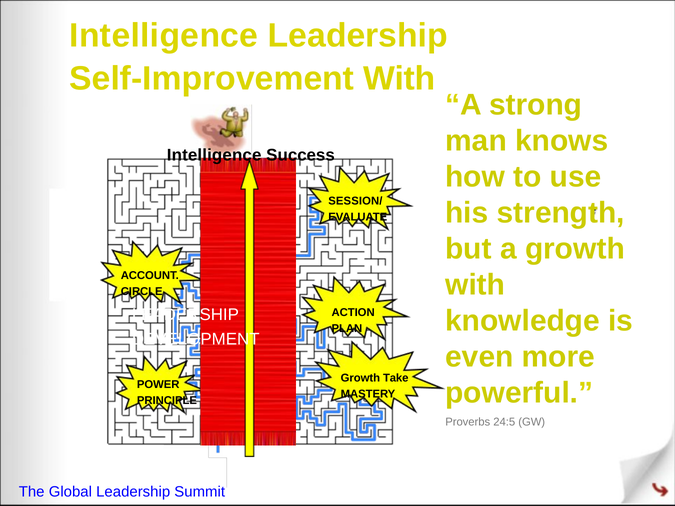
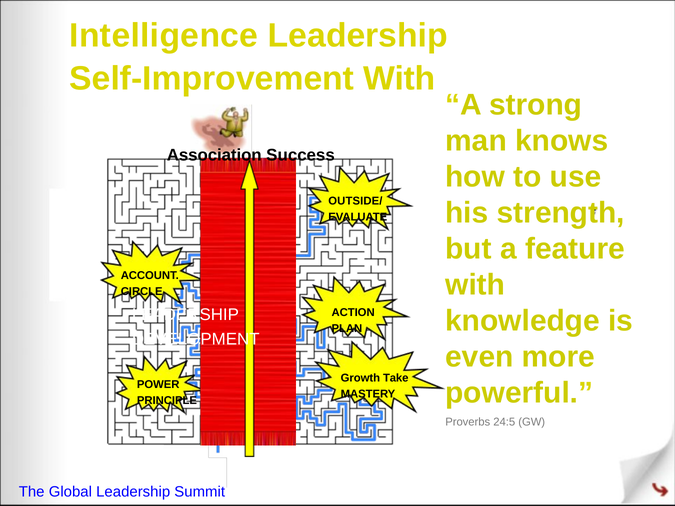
Intelligence: Intelligence -> Association (214, 155)
SESSION/: SESSION/ -> OUTSIDE/ (355, 201)
a growth: growth -> feature (575, 249)
